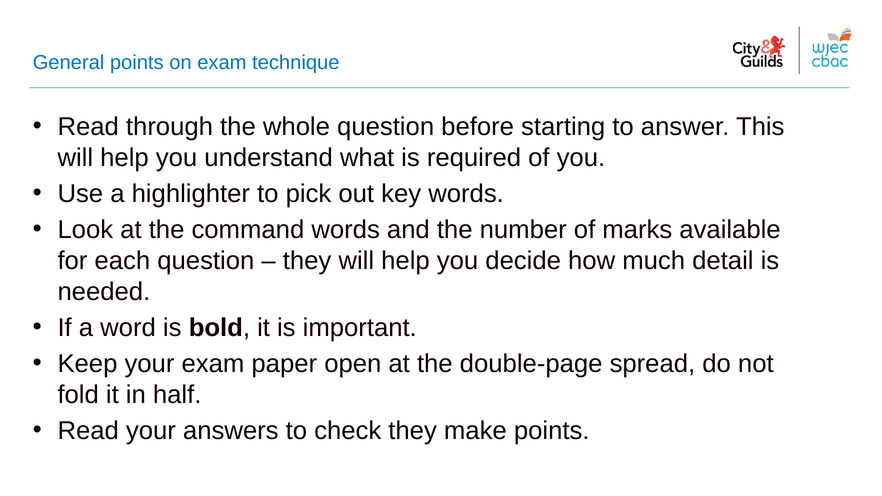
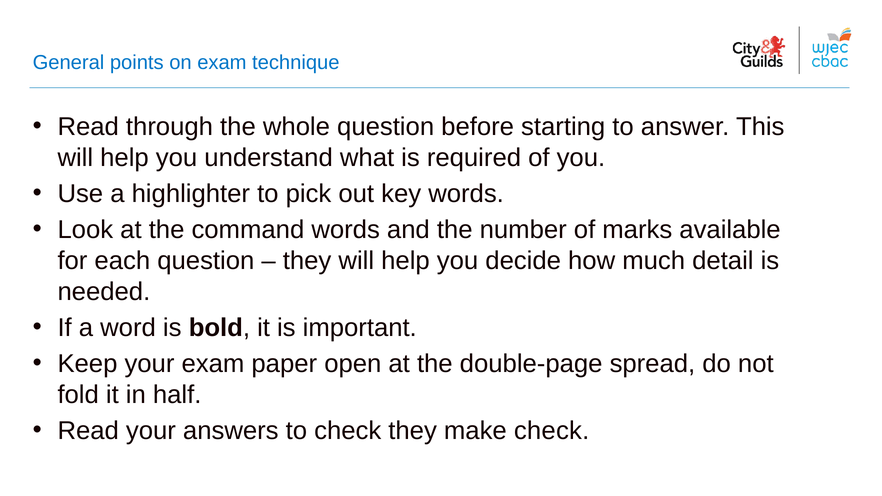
make points: points -> check (552, 431)
